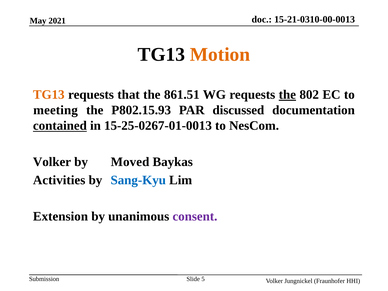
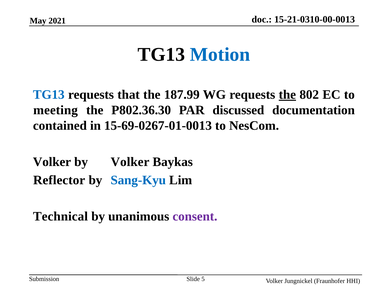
Motion colour: orange -> blue (220, 54)
TG13 colour: orange -> blue (49, 95)
861.51: 861.51 -> 187.99 (182, 95)
P802.15.93: P802.15.93 -> P802.36.30 (141, 110)
contained underline: present -> none (60, 126)
15-25-0267-01-0013: 15-25-0267-01-0013 -> 15-69-0267-01-0013 (158, 126)
by Moved: Moved -> Volker (130, 162)
Activities: Activities -> Reflector (59, 180)
Extension: Extension -> Technical (60, 216)
